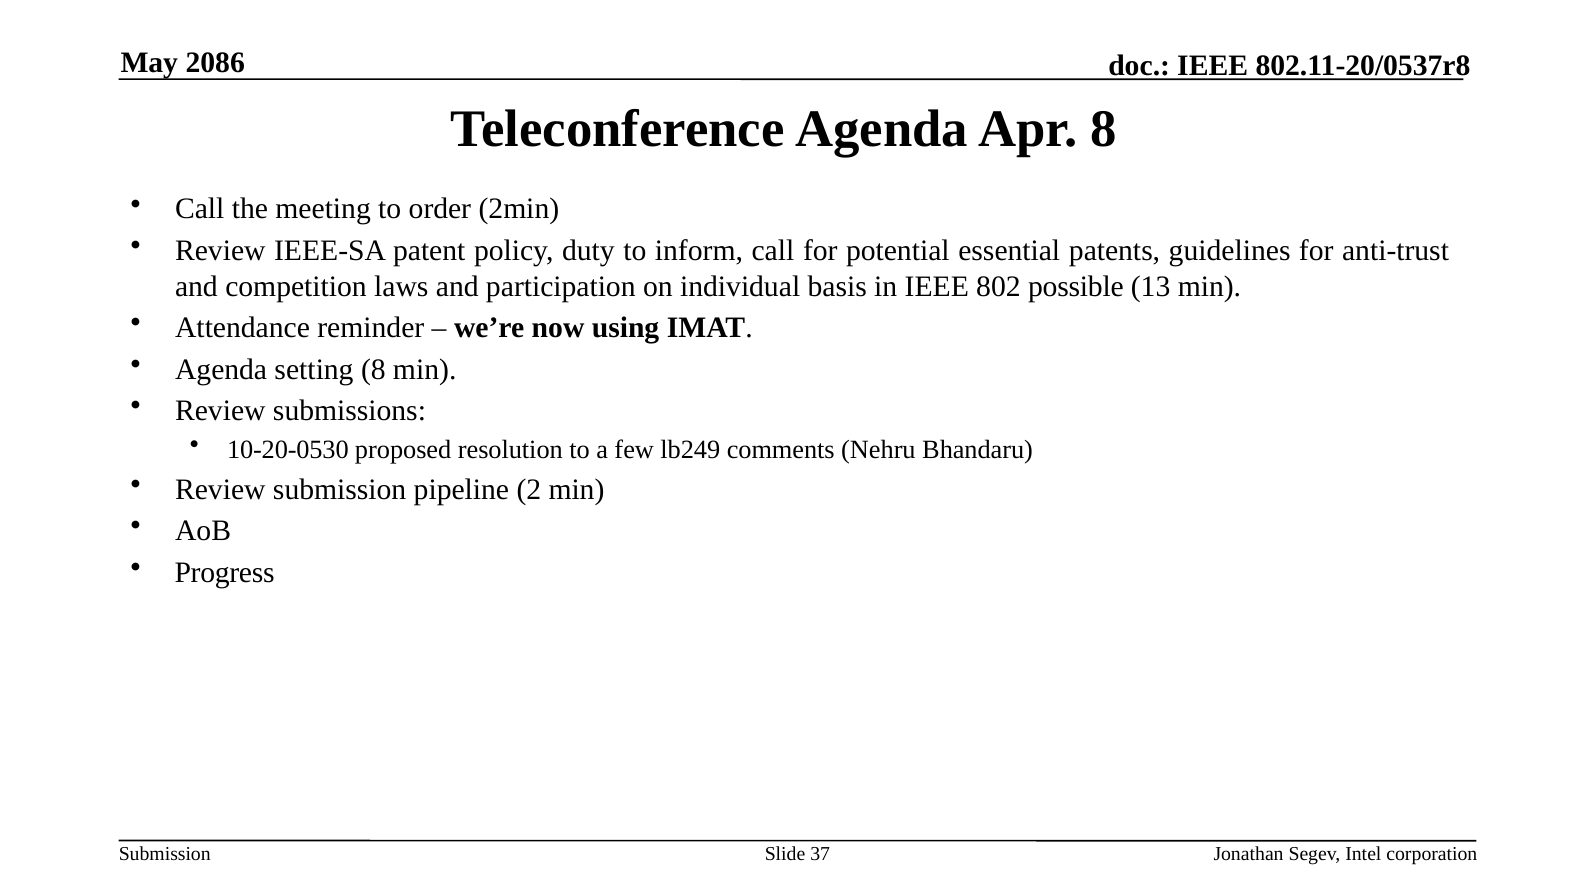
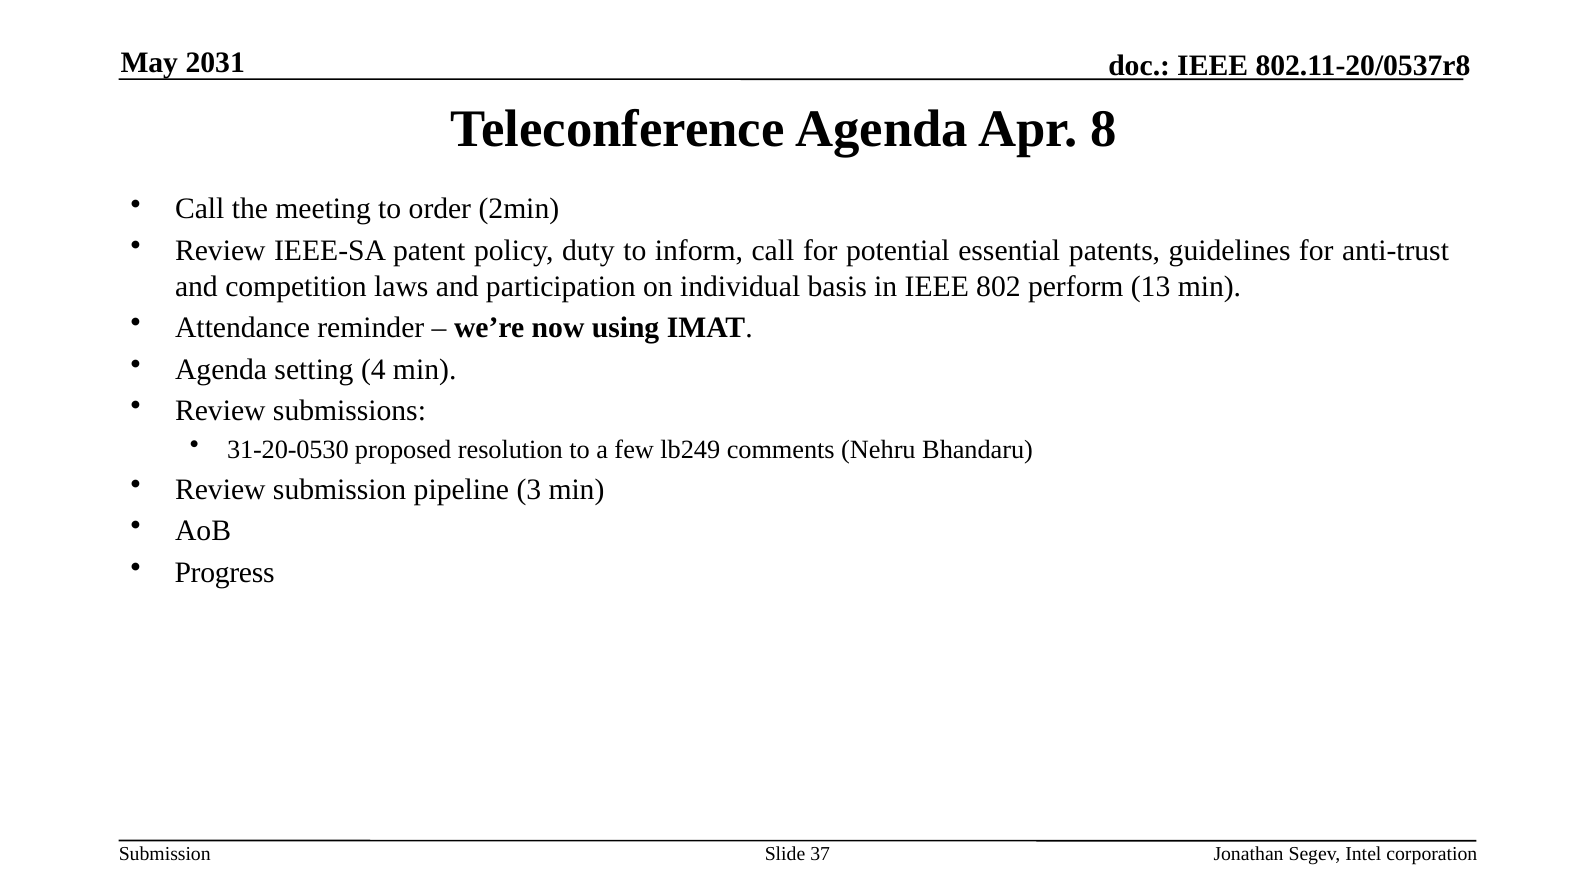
2086: 2086 -> 2031 (215, 63)
possible: possible -> perform (1076, 286)
setting 8: 8 -> 4 (373, 369)
10-20-0530: 10-20-0530 -> 31-20-0530 (288, 450)
2: 2 -> 3 (529, 489)
